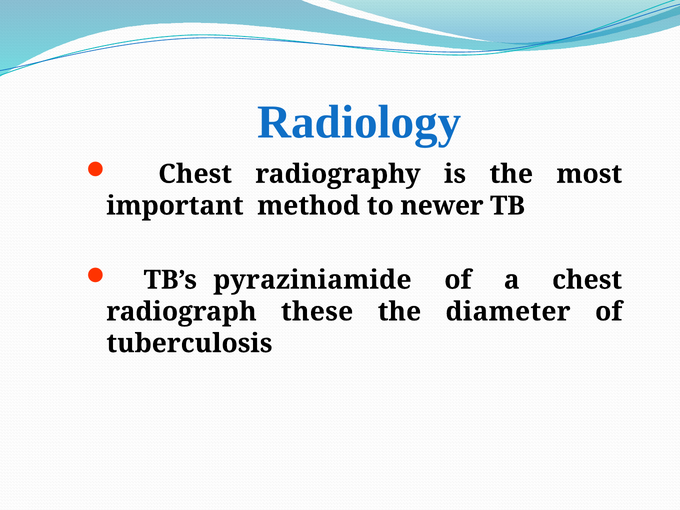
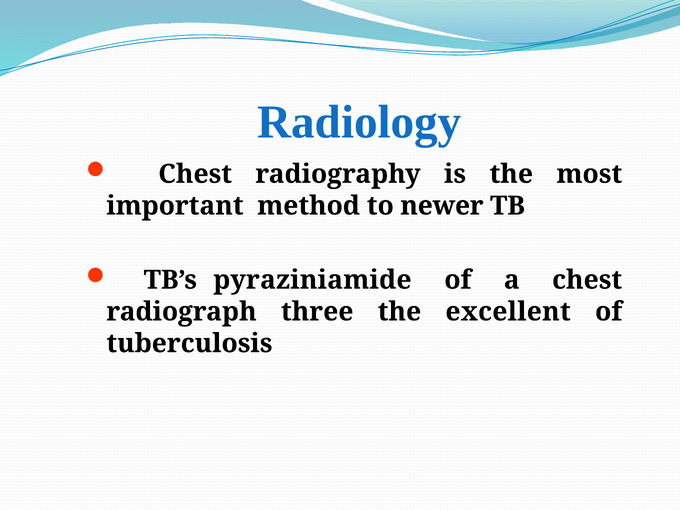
these: these -> three (317, 312)
diameter: diameter -> excellent (508, 312)
